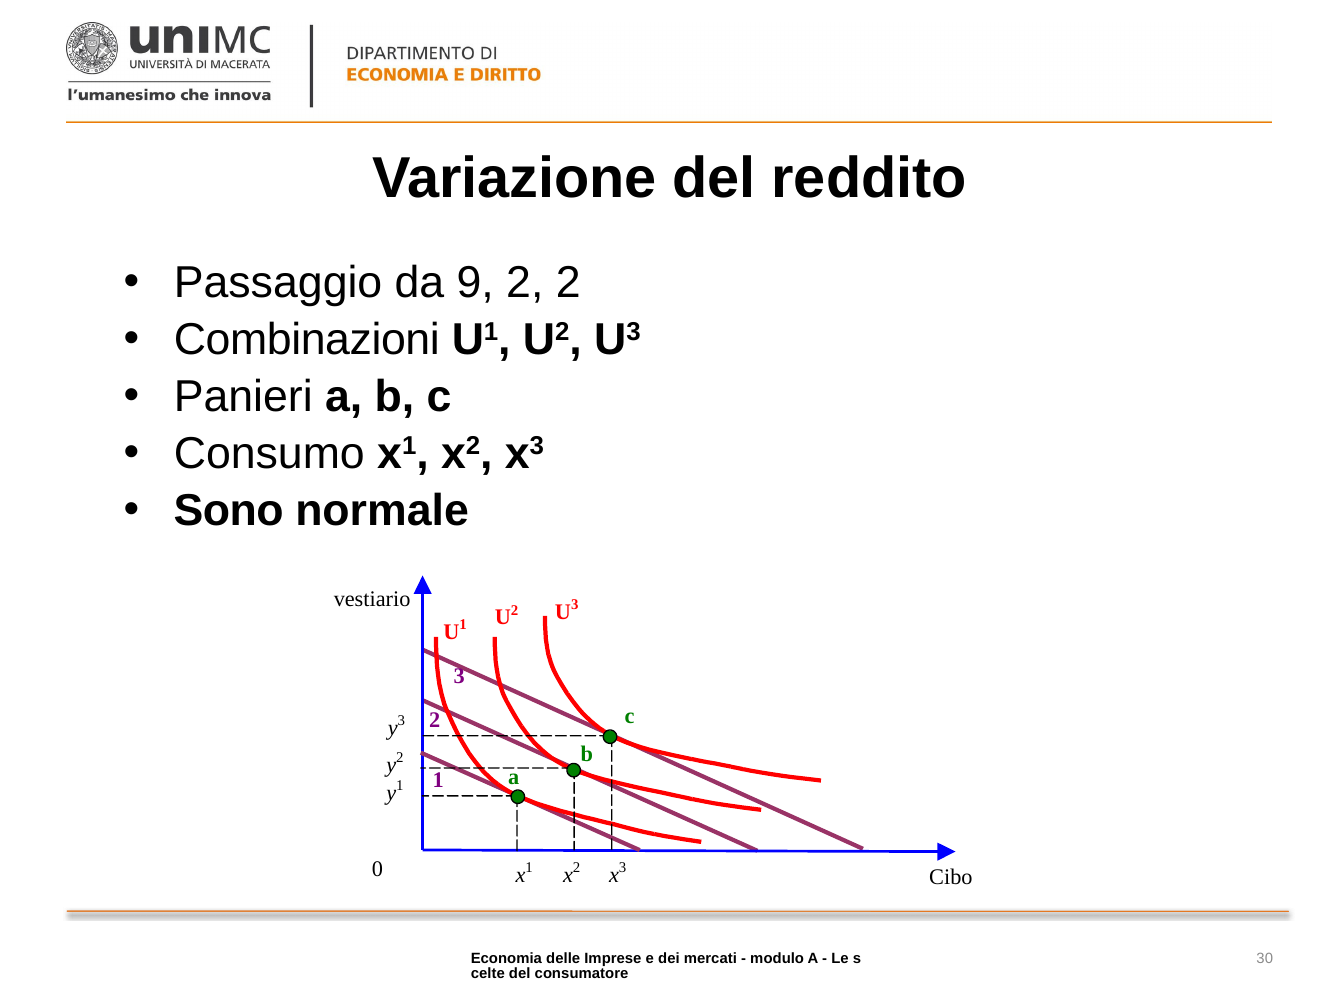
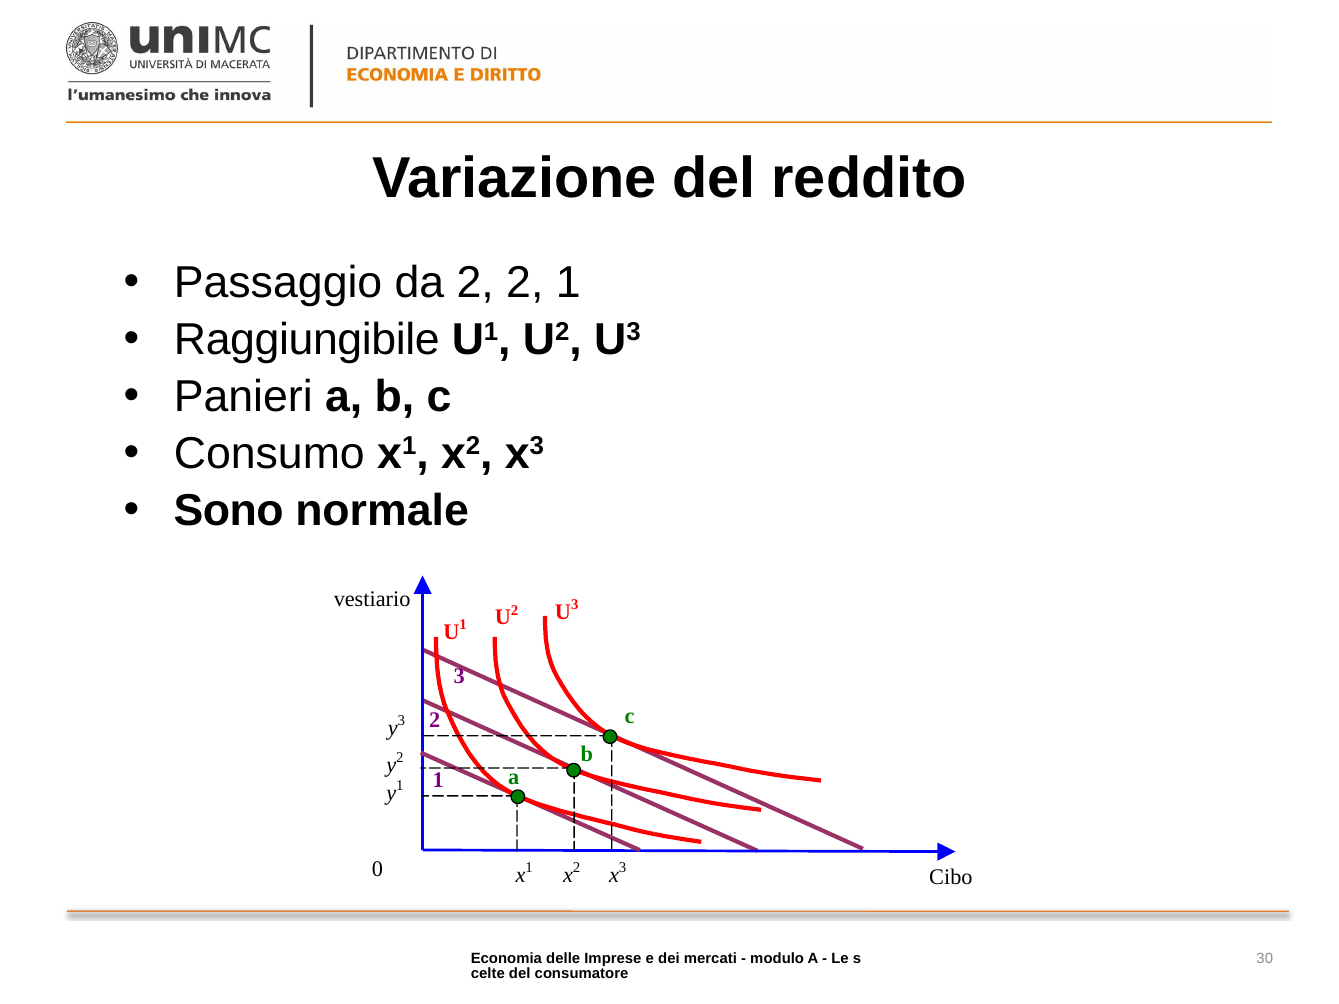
da 9: 9 -> 2 (475, 282)
2 2: 2 -> 1 (568, 282)
Combinazioni: Combinazioni -> Raggiungibile (307, 340)
